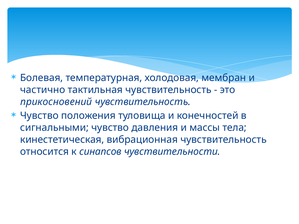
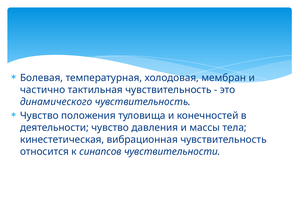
прикосновений: прикосновений -> динамического (56, 102)
сигнальными: сигнальными -> деятельности (54, 128)
